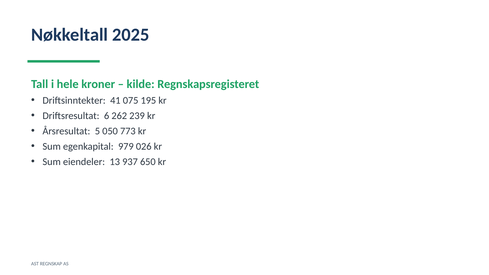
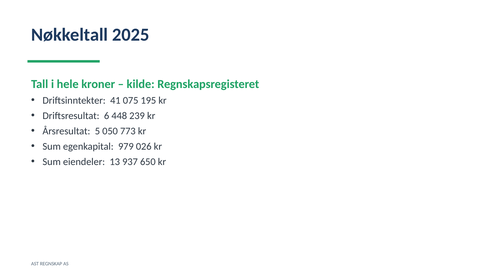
262: 262 -> 448 (119, 116)
